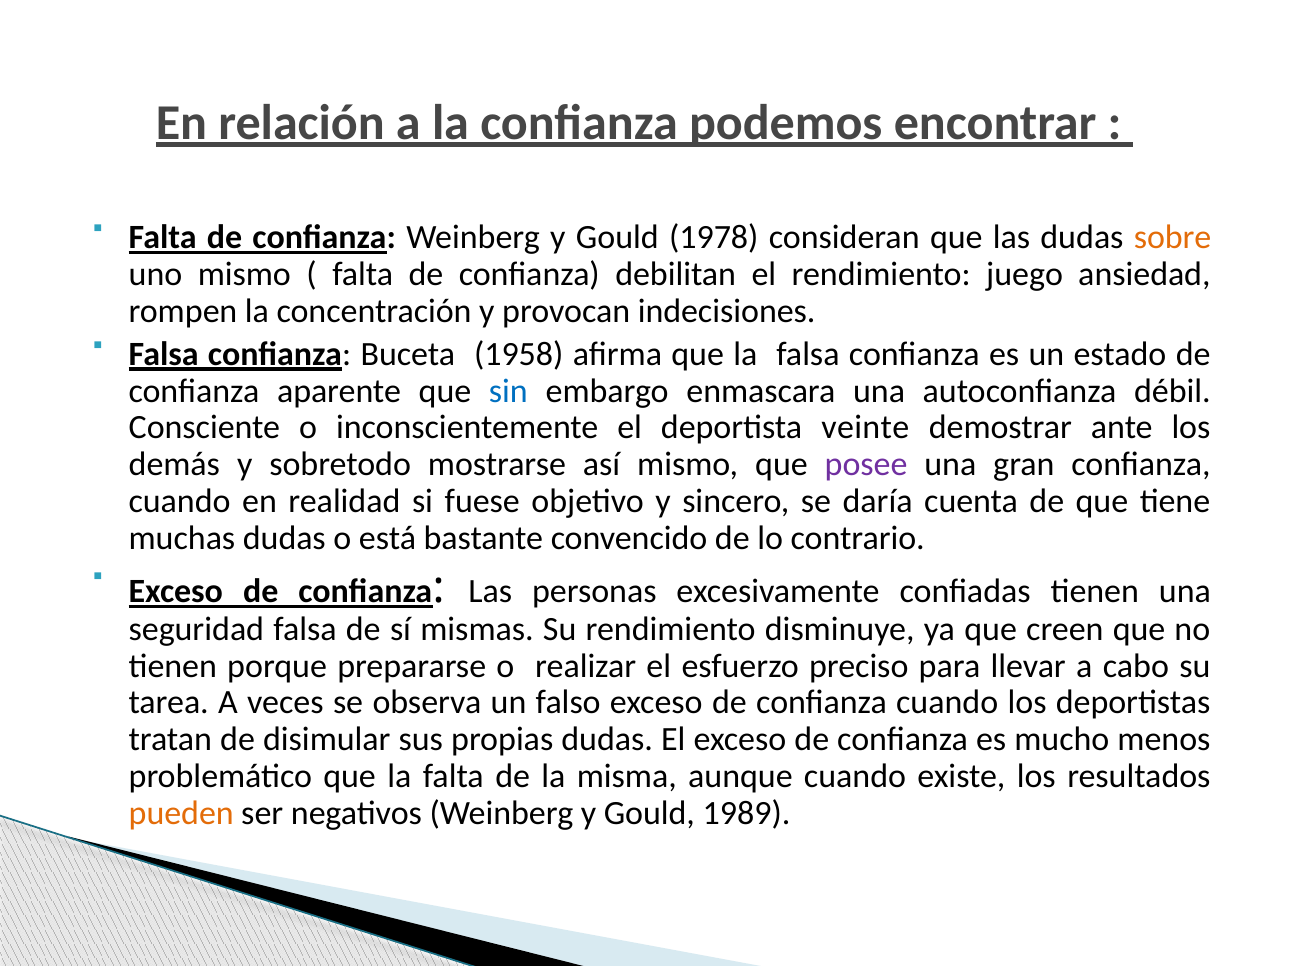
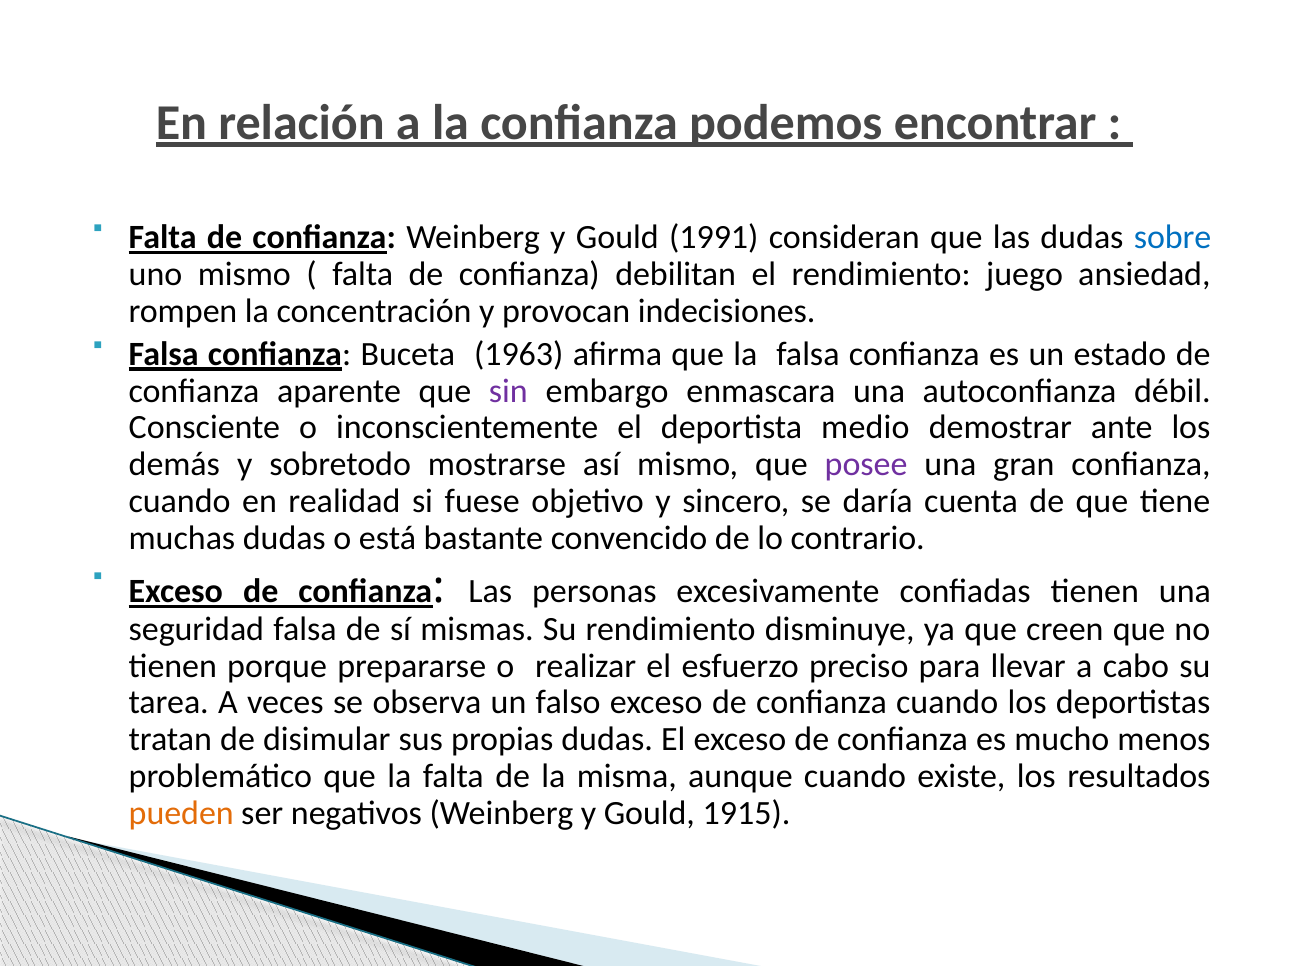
1978: 1978 -> 1991 (714, 238)
sobre colour: orange -> blue (1173, 238)
1958: 1958 -> 1963 (519, 355)
sin colour: blue -> purple (508, 391)
veinte: veinte -> medio (865, 428)
1989: 1989 -> 1915 (747, 813)
